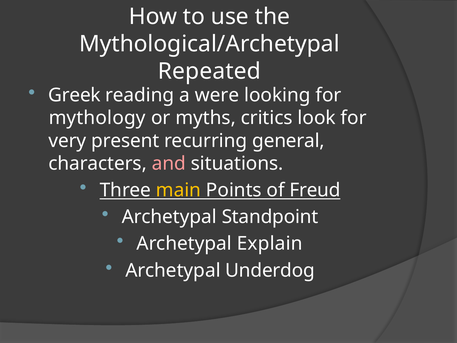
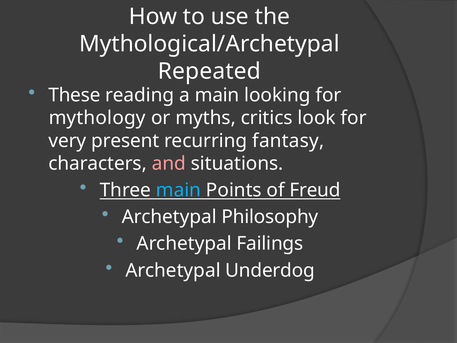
Greek: Greek -> These (74, 95)
a were: were -> main (217, 95)
general: general -> fantasy (288, 141)
main colour: yellow -> light blue (178, 190)
Standpoint: Standpoint -> Philosophy (270, 217)
Explain: Explain -> Failings (270, 244)
